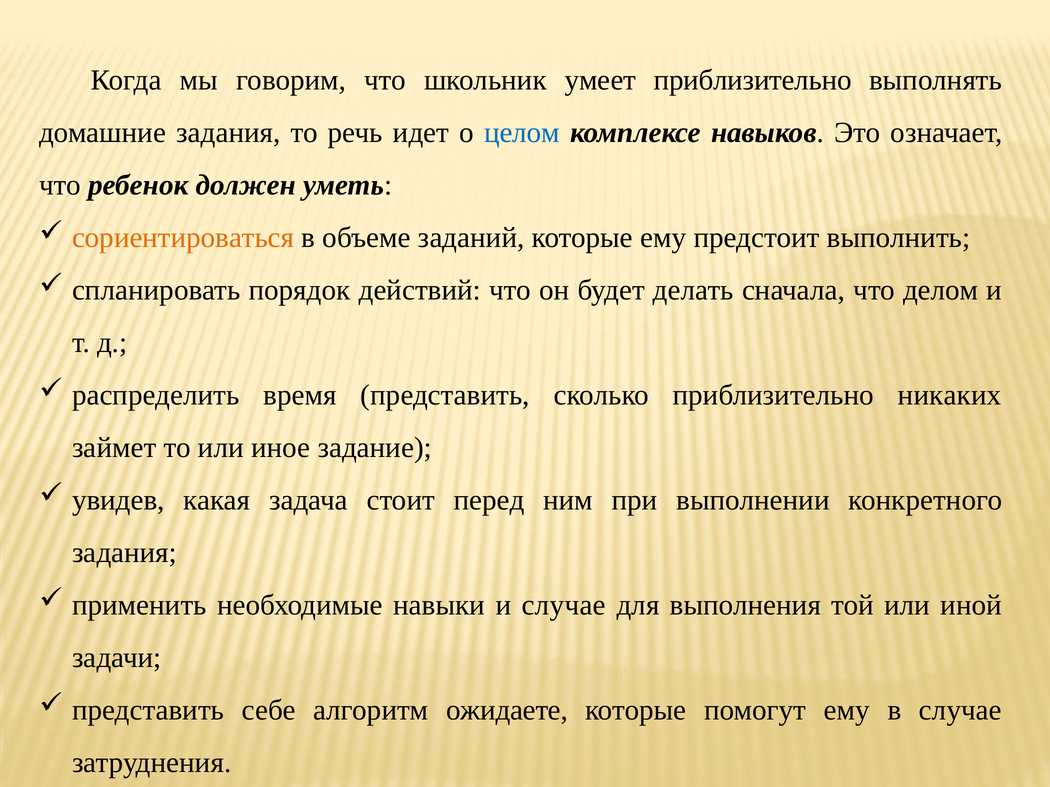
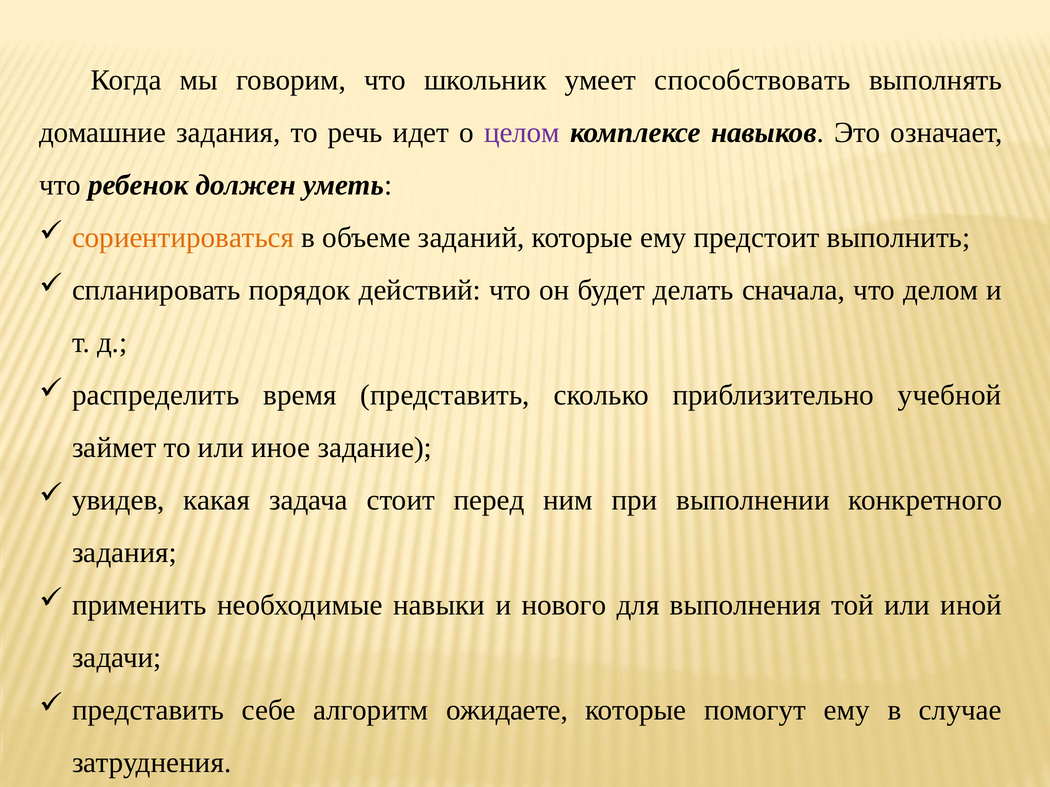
умеет приблизительно: приблизительно -> способствовать (752, 80)
целом colour: blue -> purple (522, 133)
никаких: никаких -> учебной (950, 395)
и случае: случае -> нового (564, 605)
